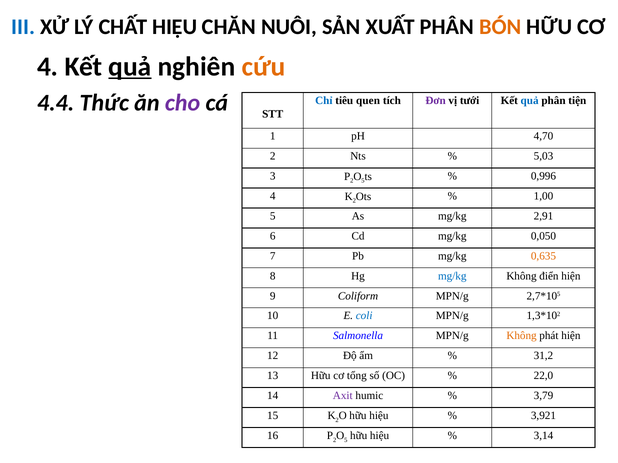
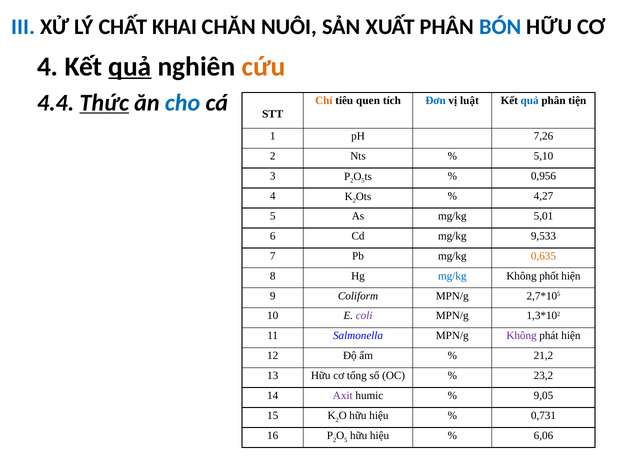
CHẤT HIỆU: HIỆU -> KHAI (175, 27)
BÓN colour: orange -> blue (500, 27)
Thức underline: none -> present (104, 103)
cho colour: purple -> blue (183, 103)
Chỉ colour: blue -> orange (324, 101)
Đơn colour: purple -> blue (436, 101)
tưới: tưới -> luật (469, 101)
4,70: 4,70 -> 7,26 (543, 136)
5,03: 5,03 -> 5,10 (543, 156)
0,996: 0,996 -> 0,956 (543, 176)
1,00: 1,00 -> 4,27 (543, 196)
2,91: 2,91 -> 5,01 (543, 216)
0,050: 0,050 -> 9,533 (543, 236)
điển: điển -> phốt (549, 276)
coli colour: blue -> purple (364, 316)
Không colour: orange -> purple (522, 336)
31,2: 31,2 -> 21,2 (543, 356)
22,0: 22,0 -> 23,2 (543, 376)
3,79: 3,79 -> 9,05 (543, 396)
3,921: 3,921 -> 0,731 (543, 416)
3,14: 3,14 -> 6,06 (543, 436)
